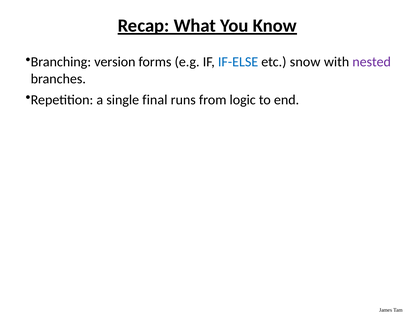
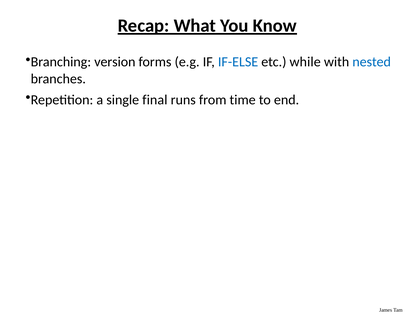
snow: snow -> while (305, 62)
nested colour: purple -> blue (372, 62)
logic: logic -> time (243, 100)
